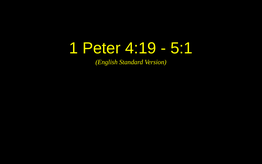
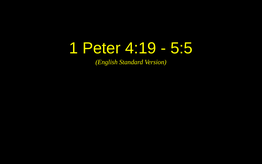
5:1: 5:1 -> 5:5 (182, 48)
